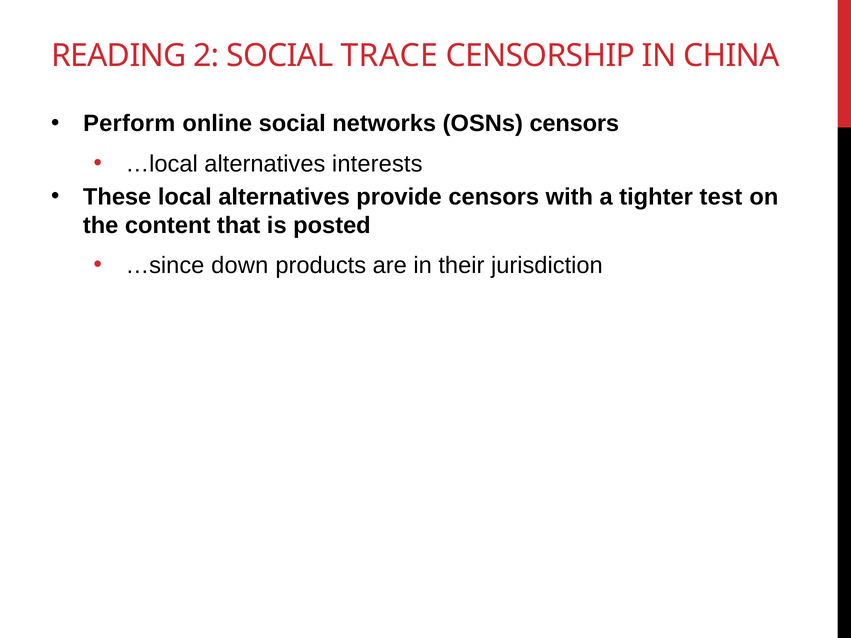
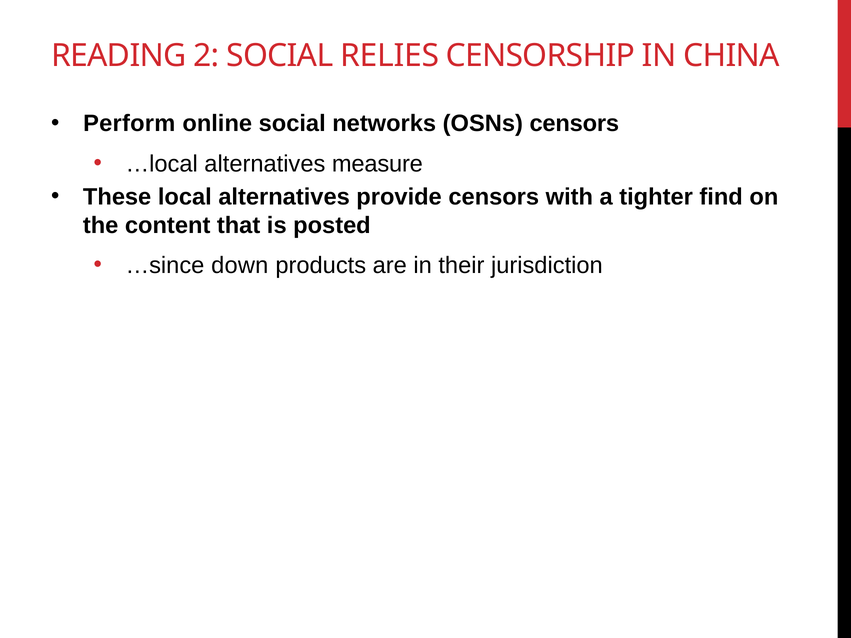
TRACE: TRACE -> RELIES (390, 56)
interests: interests -> measure (377, 164)
test: test -> find (721, 197)
